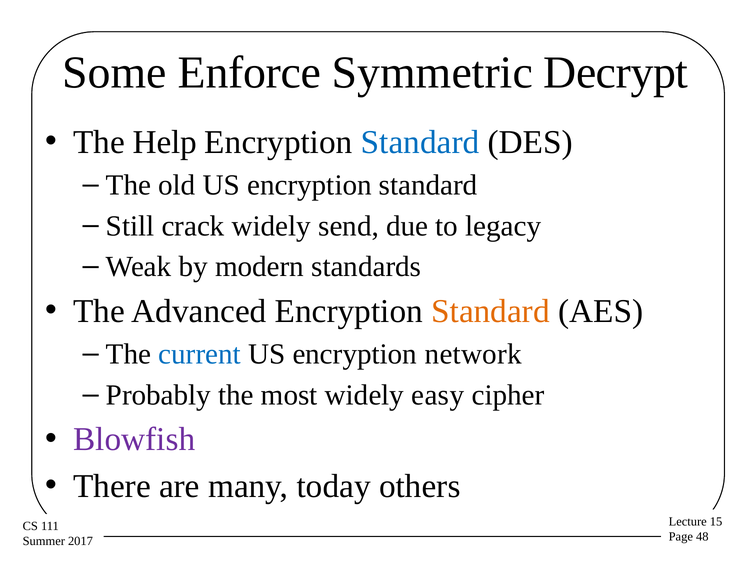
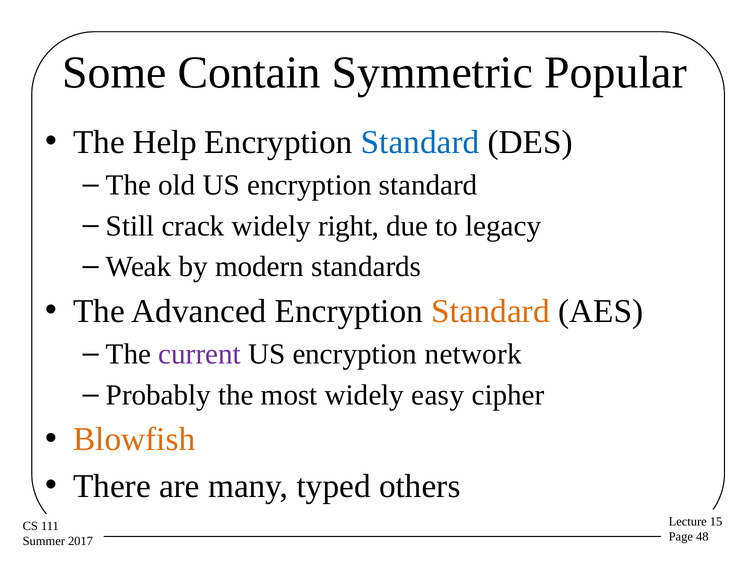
Enforce: Enforce -> Contain (249, 73)
Decrypt: Decrypt -> Popular (616, 73)
send: send -> right (349, 226)
current colour: blue -> purple (200, 355)
Blowfish colour: purple -> orange (134, 440)
today: today -> typed (334, 487)
